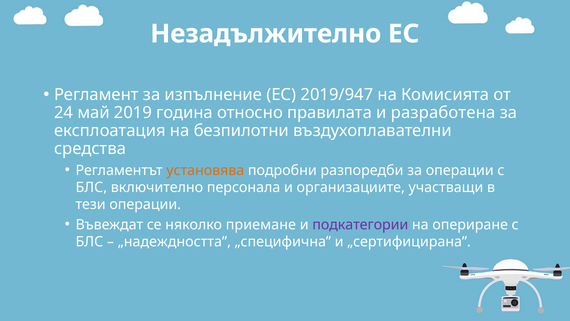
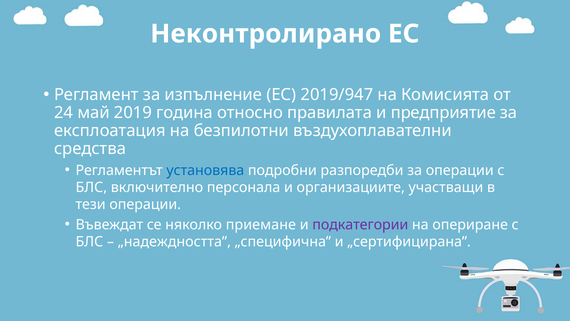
Незадължително: Незадължително -> Неконтролирано (266, 34)
разработена: разработена -> предприятие (443, 113)
установява colour: orange -> blue (205, 170)
